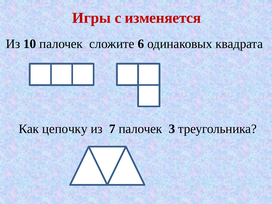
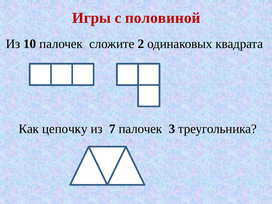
изменяется: изменяется -> половиной (163, 18)
6: 6 -> 2 (141, 44)
